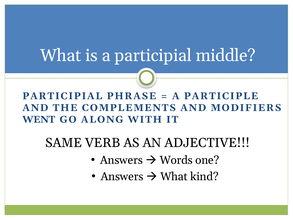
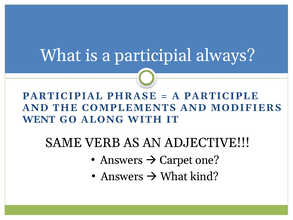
middle: middle -> always (225, 55)
Words: Words -> Carpet (176, 160)
